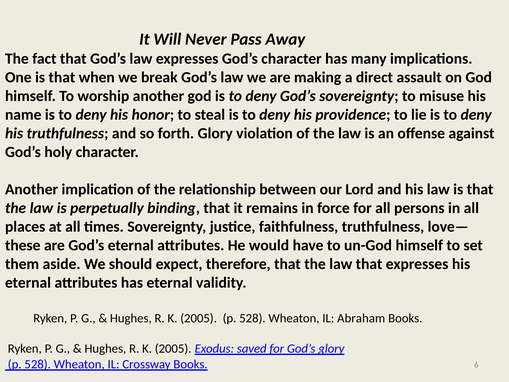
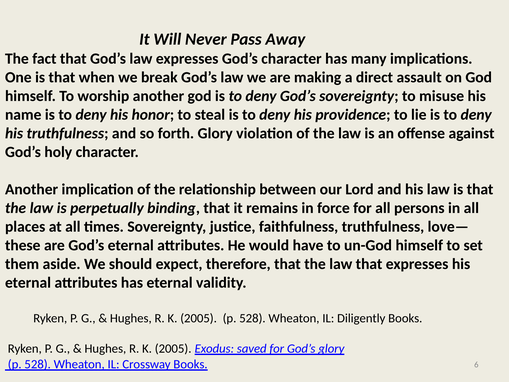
Abraham: Abraham -> Diligently (361, 318)
